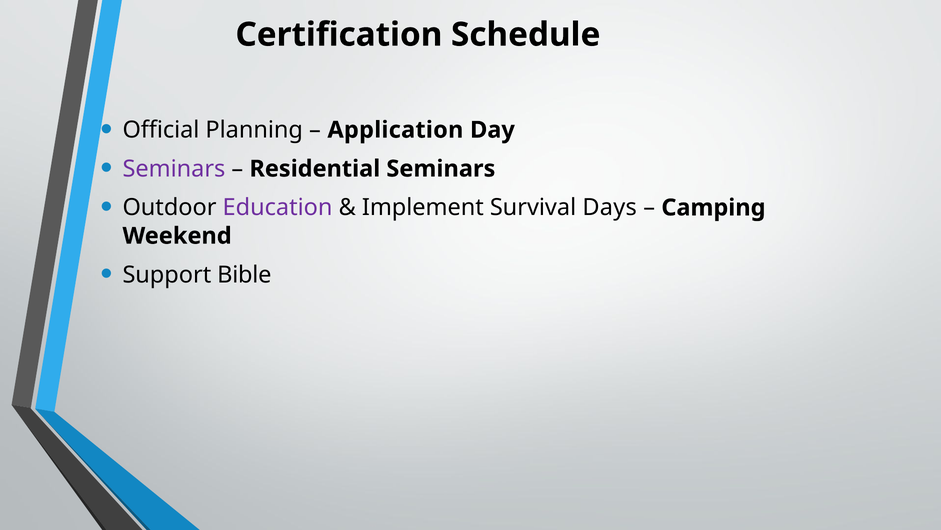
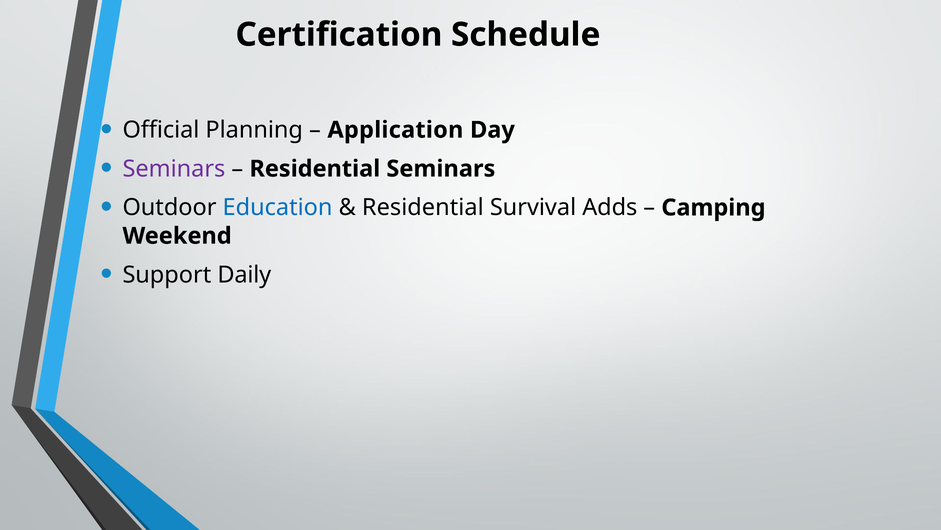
Education colour: purple -> blue (278, 207)
Implement: Implement -> Residential (423, 207)
Days: Days -> Adds (610, 207)
Bible: Bible -> Daily (244, 274)
